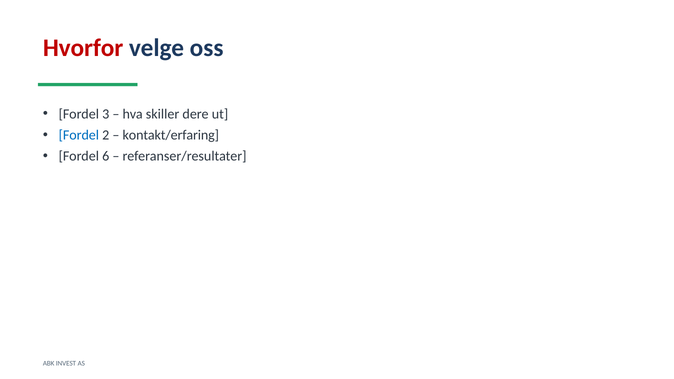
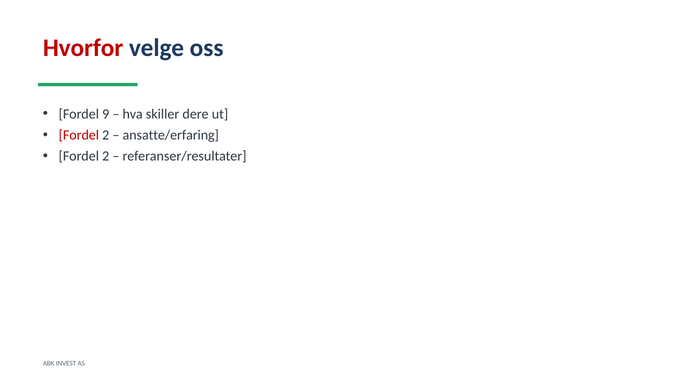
3: 3 -> 9 (106, 114)
Fordel colour: blue -> red (79, 135)
kontakt/erfaring: kontakt/erfaring -> ansatte/erfaring (171, 135)
6: 6 -> 2 (106, 156)
